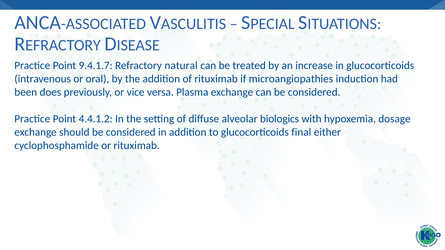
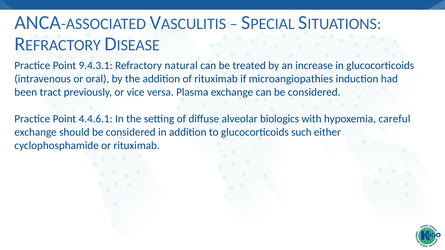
9.4.1.7: 9.4.1.7 -> 9.4.3.1 (96, 66)
does: does -> tract (50, 92)
4.4.1.2: 4.4.1.2 -> 4.4.6.1 (96, 119)
dosage: dosage -> careful (394, 119)
final: final -> such (301, 132)
